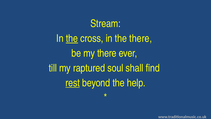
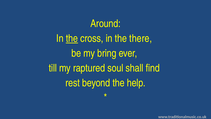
Stream: Stream -> Around (105, 24)
my there: there -> bring (107, 53)
rest underline: present -> none (73, 83)
